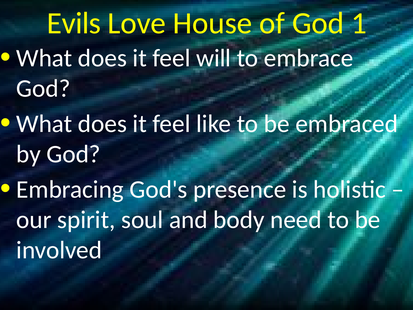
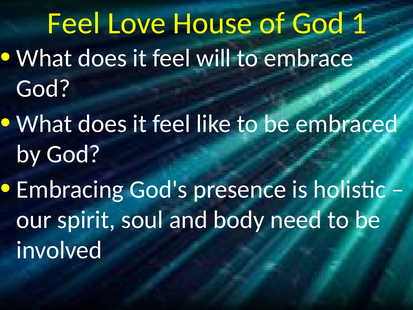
Evils: Evils -> Feel (74, 23)
